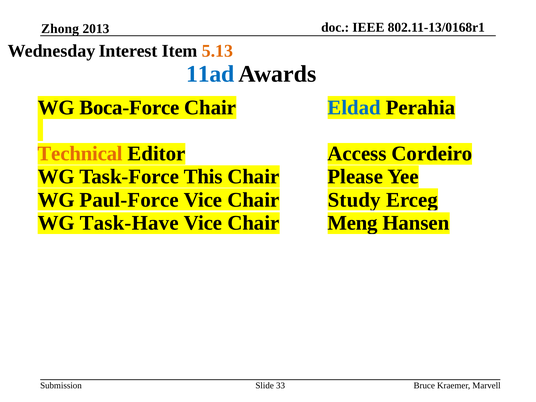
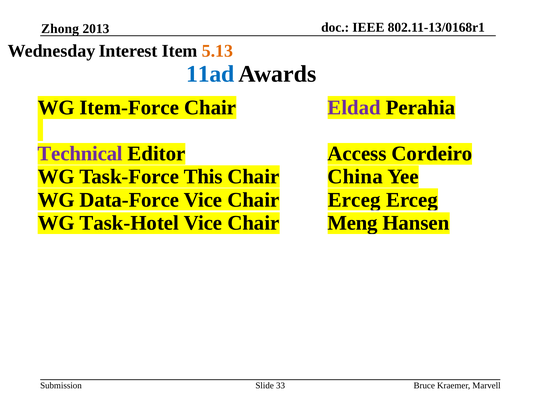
Boca-Force: Boca-Force -> Item-Force (129, 108)
Eldad colour: blue -> purple (354, 108)
Technical colour: orange -> purple (80, 154)
Please: Please -> China (355, 177)
Paul-Force: Paul-Force -> Data-Force (129, 200)
Chair Study: Study -> Erceg (354, 200)
Task-Have: Task-Have -> Task-Hotel (129, 223)
